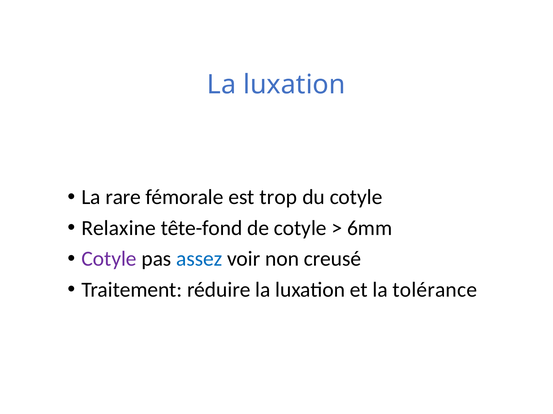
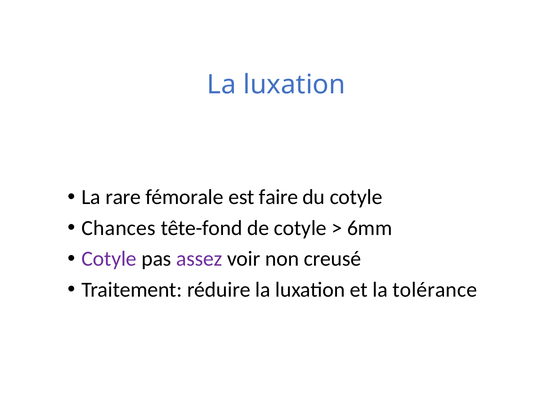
trop: trop -> faire (279, 198)
Relaxine: Relaxine -> Chances (119, 228)
assez colour: blue -> purple (199, 259)
